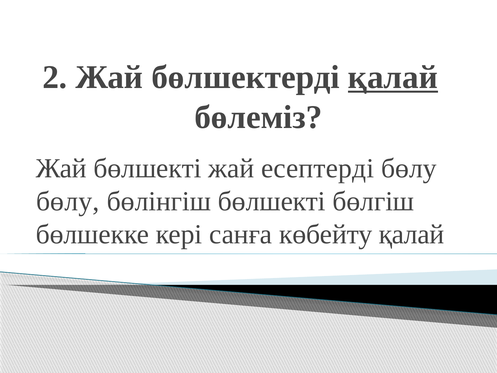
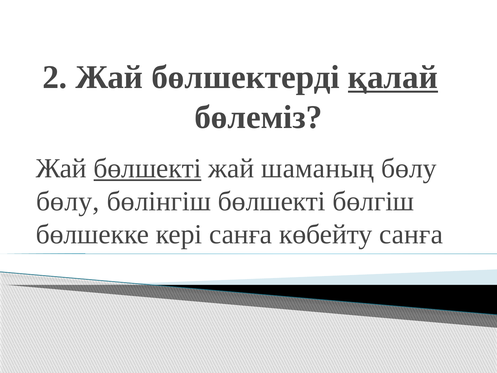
бөлшекті underline: none -> present (147, 168)
есептерді: есептерді -> шаманың (318, 168)
көбейту қалай: қалай -> санға (411, 234)
